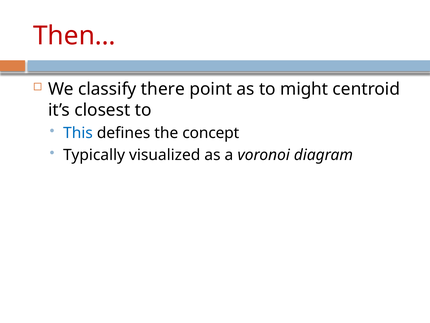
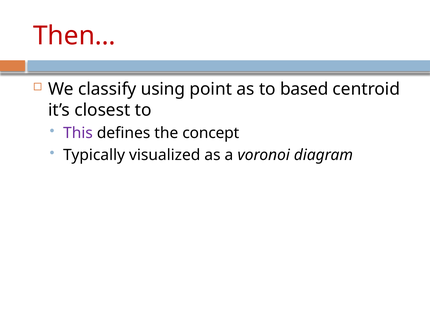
there: there -> using (163, 89)
might: might -> based (304, 89)
This colour: blue -> purple (78, 133)
